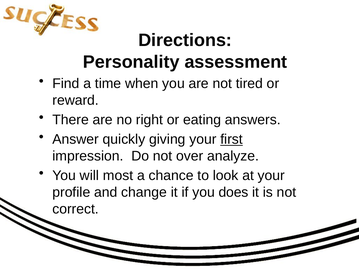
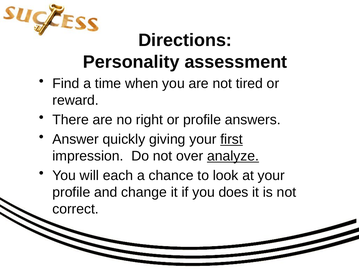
or eating: eating -> profile (202, 120)
analyze underline: none -> present (233, 156)
most: most -> each (118, 176)
